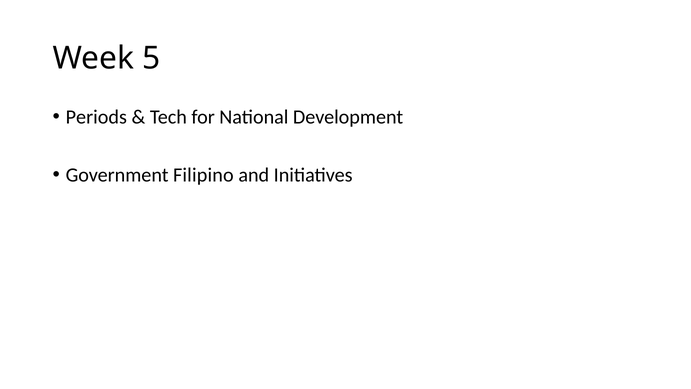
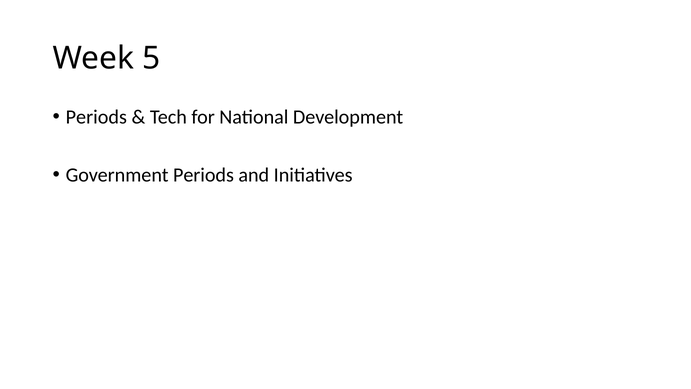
Government Filipino: Filipino -> Periods (203, 175)
